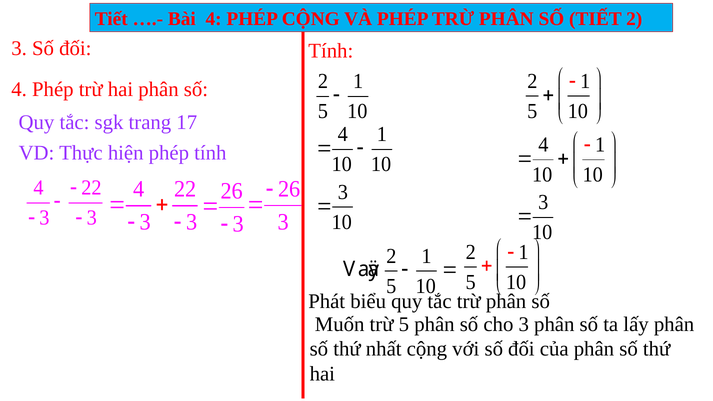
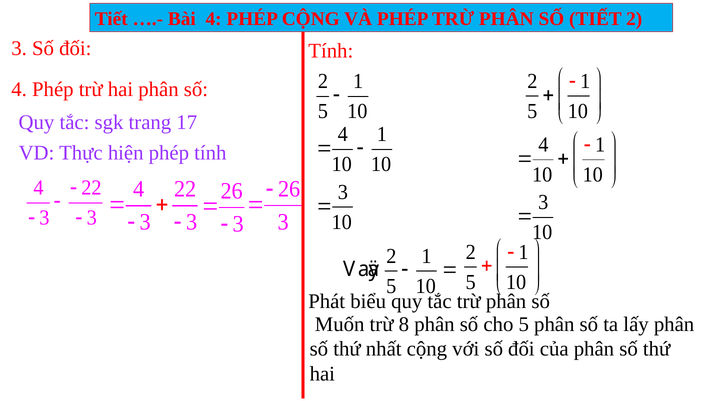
trừ 5: 5 -> 8 (404, 324)
cho 3: 3 -> 5 (524, 324)
